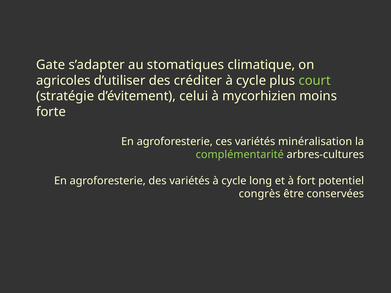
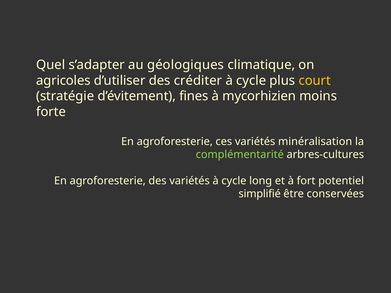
Gate: Gate -> Quel (51, 65)
stomatiques: stomatiques -> géologiques (186, 65)
court colour: light green -> yellow (315, 81)
celui: celui -> fines (194, 96)
congrès: congrès -> simplifié (260, 194)
